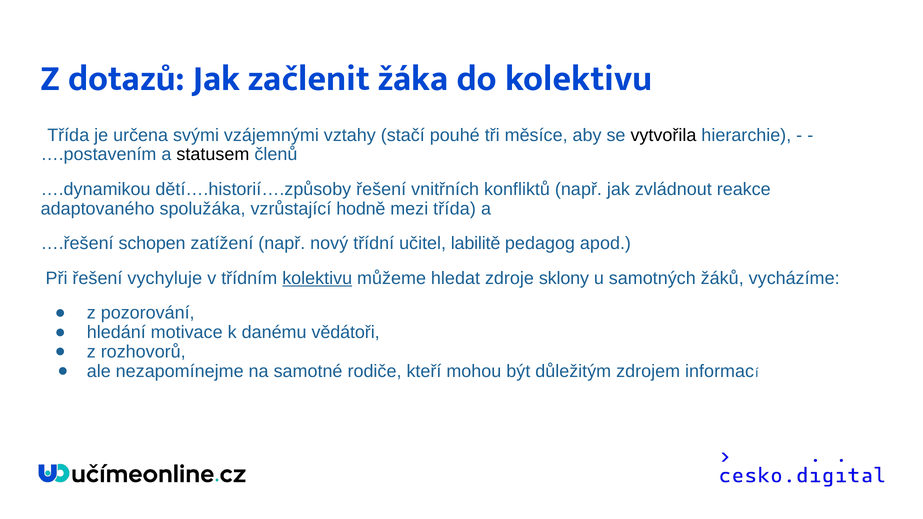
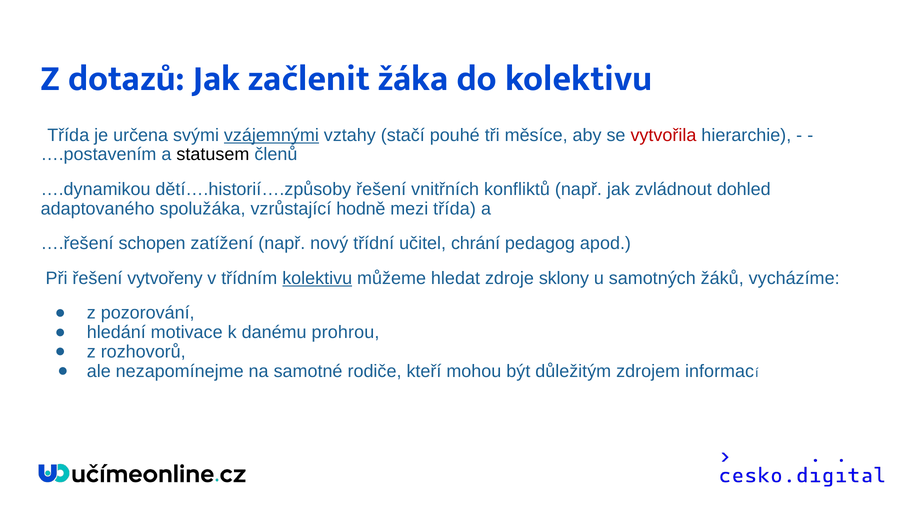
vzájemnými underline: none -> present (271, 135)
vytvořila colour: black -> red (663, 135)
reakce: reakce -> dohled (744, 189)
labilitě: labilitě -> chrání (476, 244)
vychyluje: vychyluje -> vytvořeny (165, 278)
vědátoři: vědátoři -> prohrou (345, 332)
